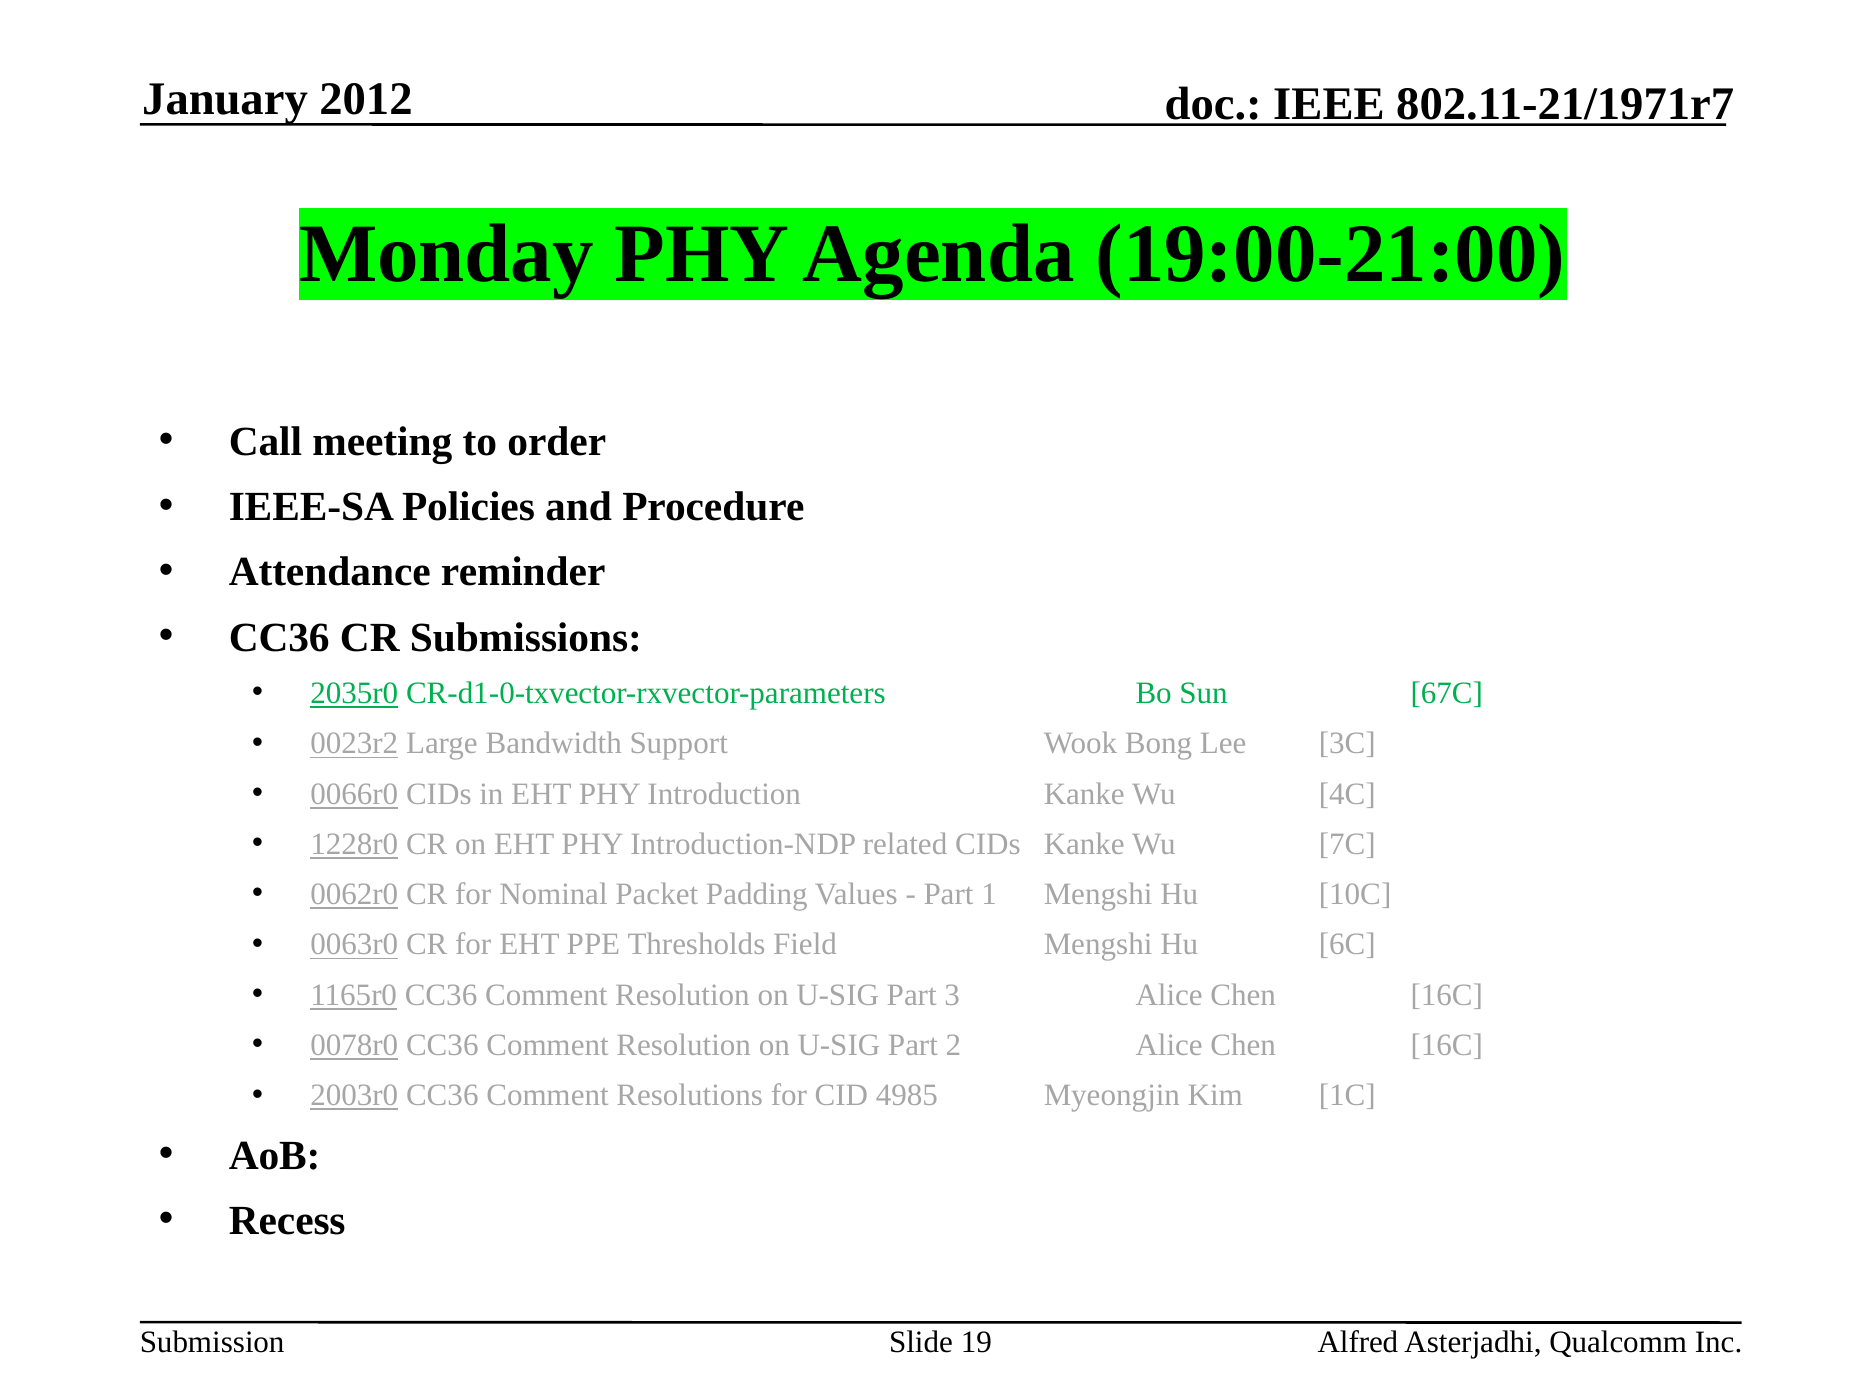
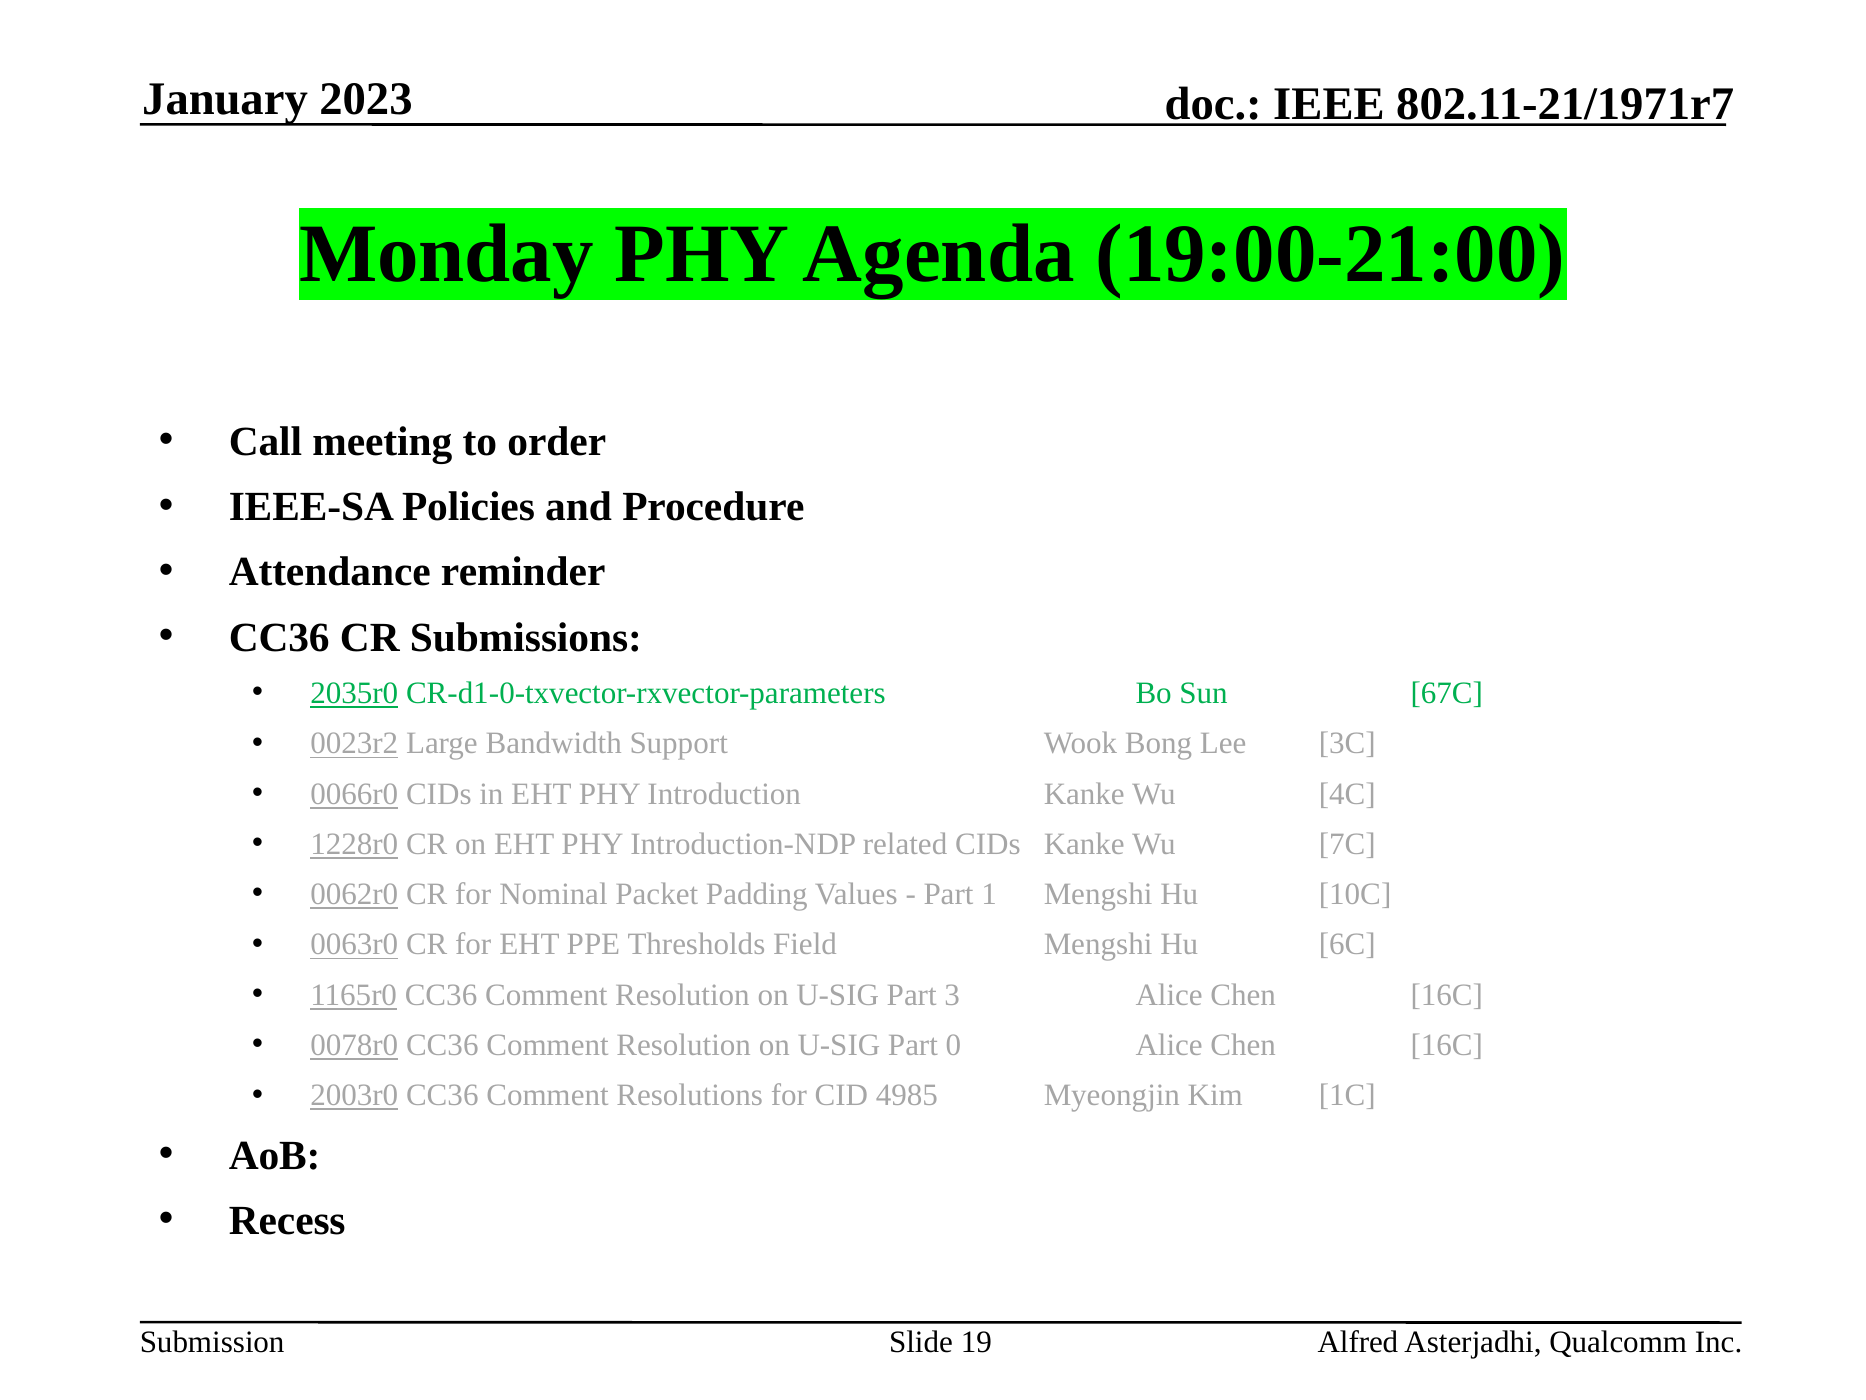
2012: 2012 -> 2023 (366, 99)
2: 2 -> 0 (953, 1045)
